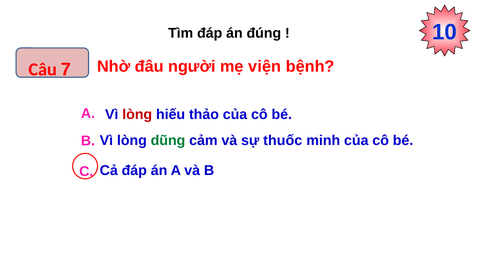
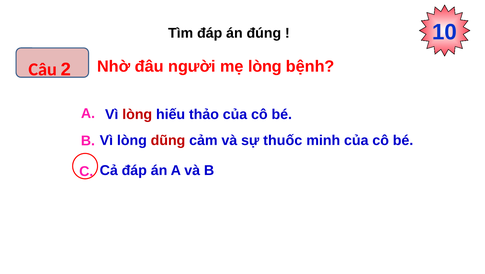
mẹ viện: viện -> lòng (265, 66)
7: 7 -> 2 (66, 69)
dũng colour: green -> red (168, 140)
